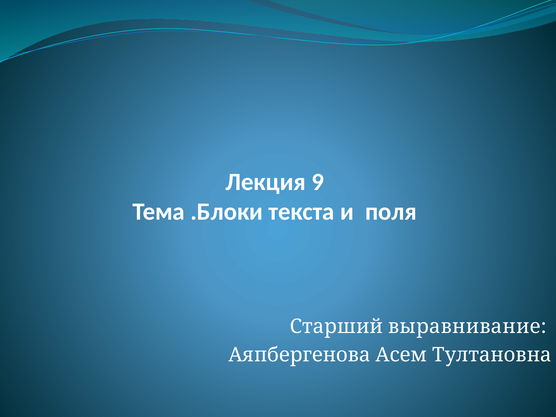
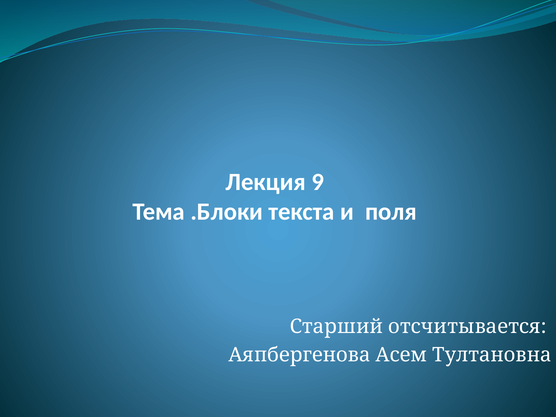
выравнивание: выравнивание -> отсчитывается (467, 327)
